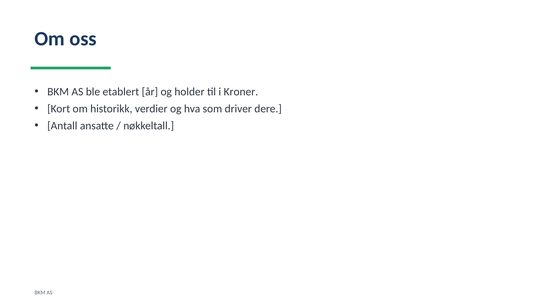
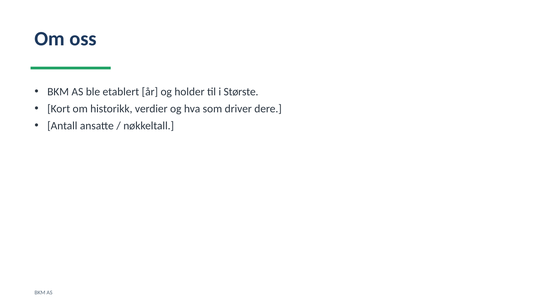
Kroner: Kroner -> Største (241, 92)
